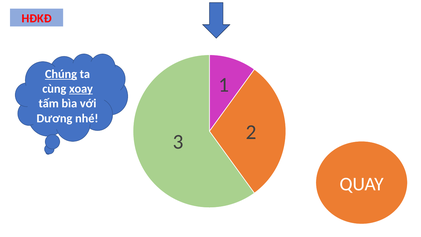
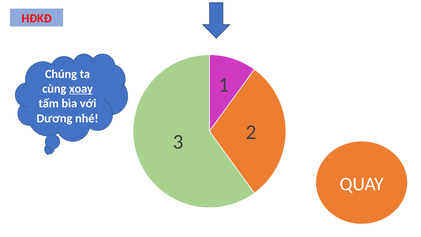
Chúng underline: present -> none (61, 74)
